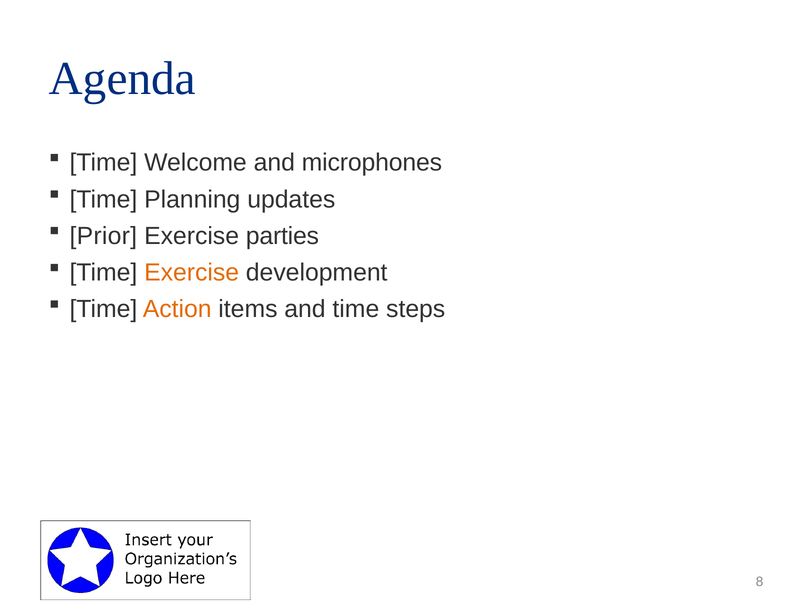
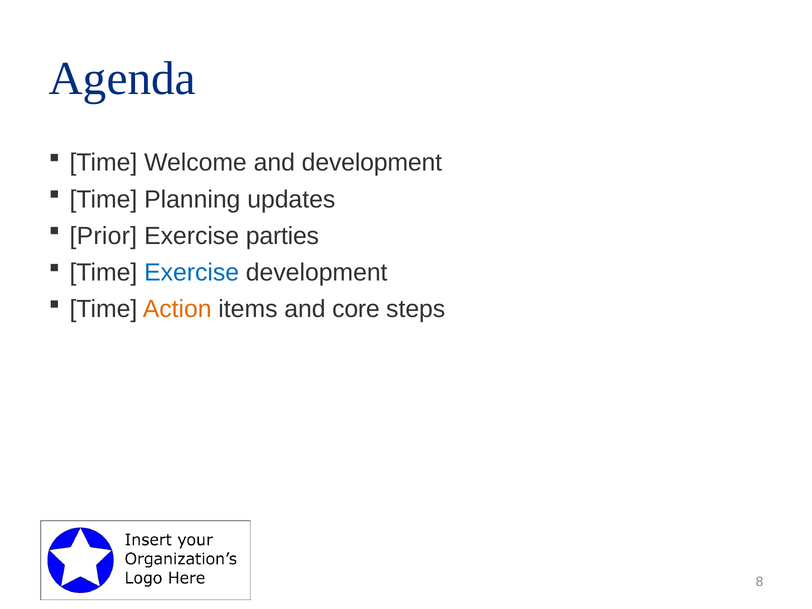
and microphones: microphones -> development (372, 163)
Exercise colour: orange -> blue (192, 272)
and time: time -> core (356, 309)
